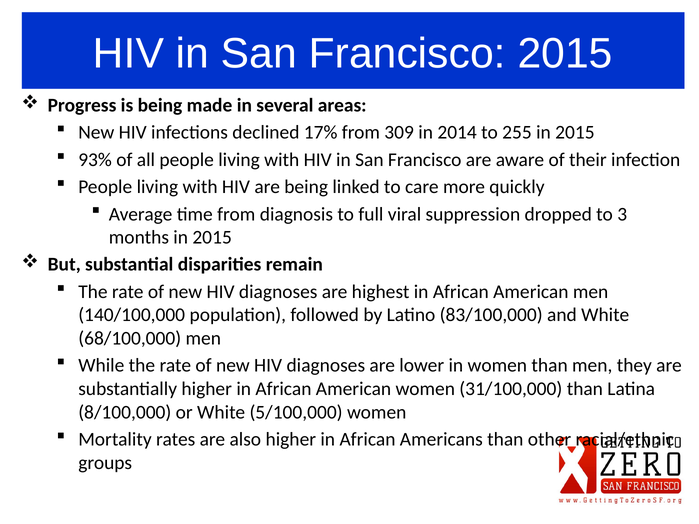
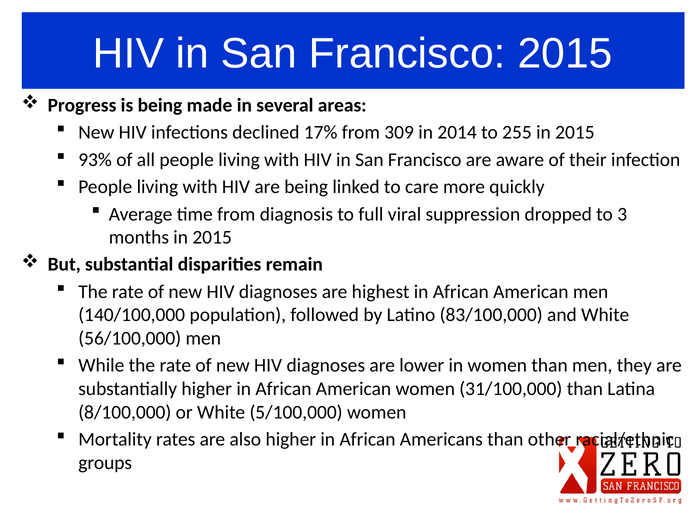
68/100,000: 68/100,000 -> 56/100,000 (130, 339)
